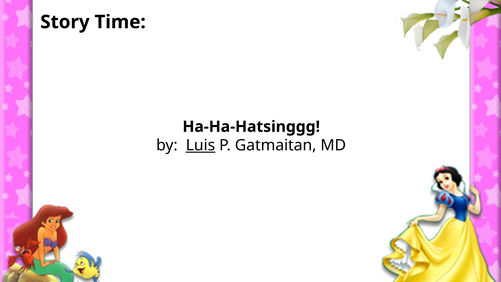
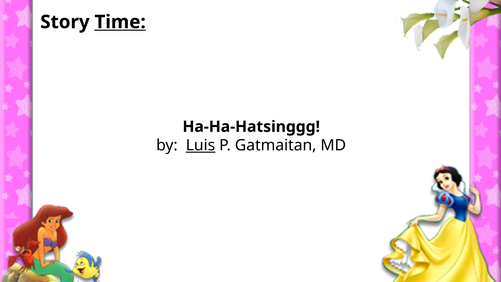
Time underline: none -> present (120, 22)
